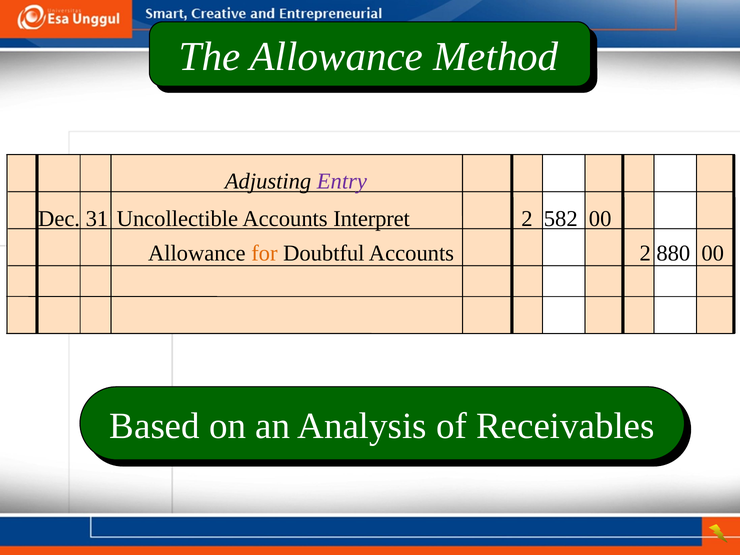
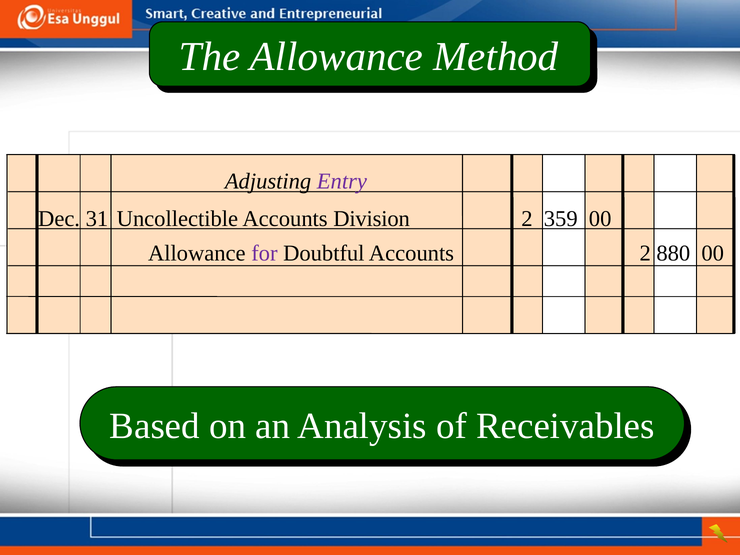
Interpret: Interpret -> Division (372, 219)
582: 582 -> 359 (561, 219)
for colour: orange -> purple (264, 253)
